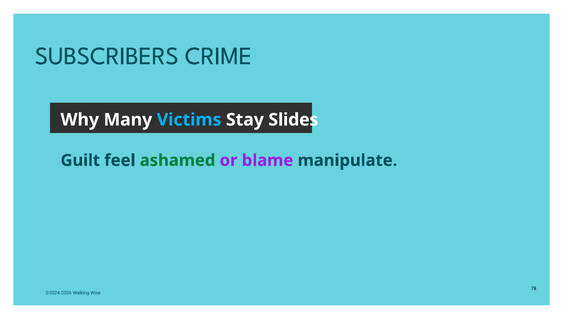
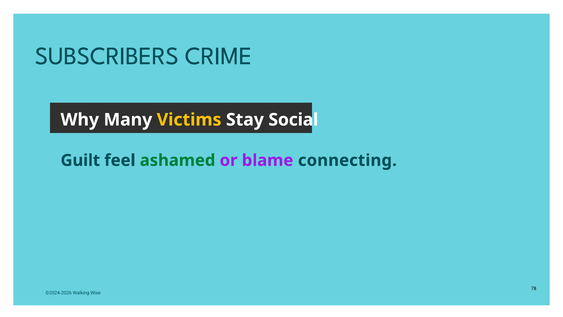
Victims colour: light blue -> yellow (189, 120)
Slides: Slides -> Social (293, 120)
manipulate: manipulate -> connecting (347, 160)
